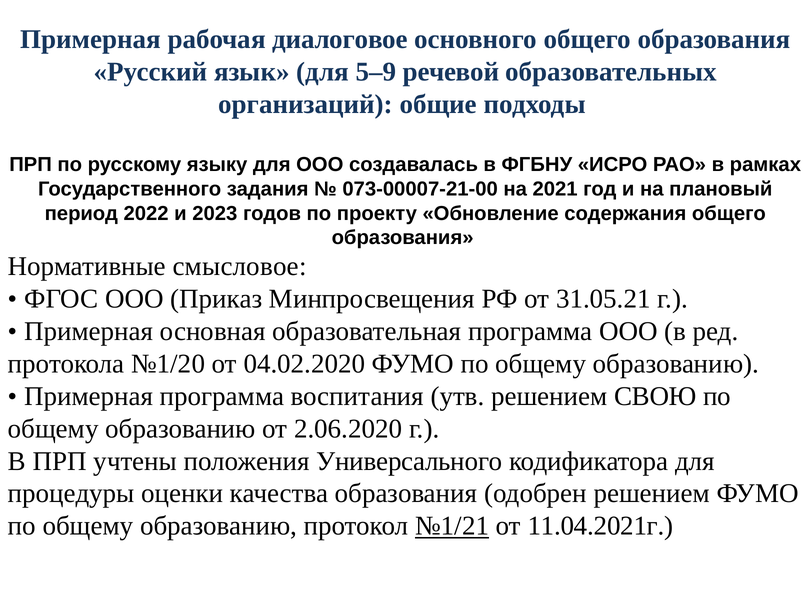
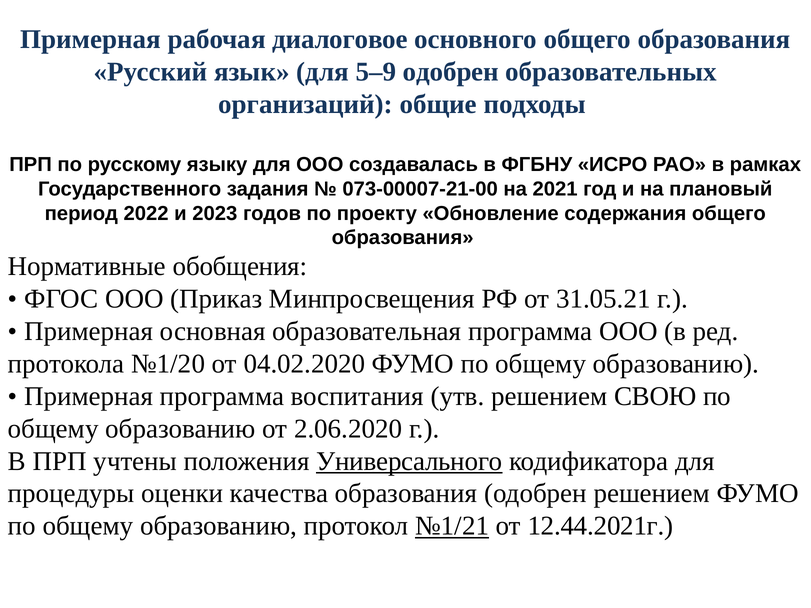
5–9 речевой: речевой -> одобрен (451, 72)
смысловое: смысловое -> обобщения (240, 267)
Универсального underline: none -> present (409, 461)
11.04.2021г: 11.04.2021г -> 12.44.2021г (600, 526)
